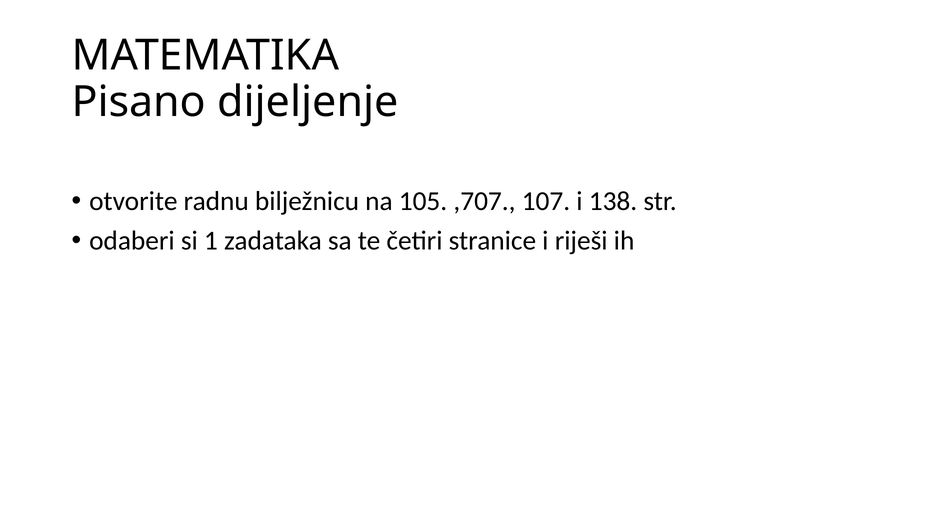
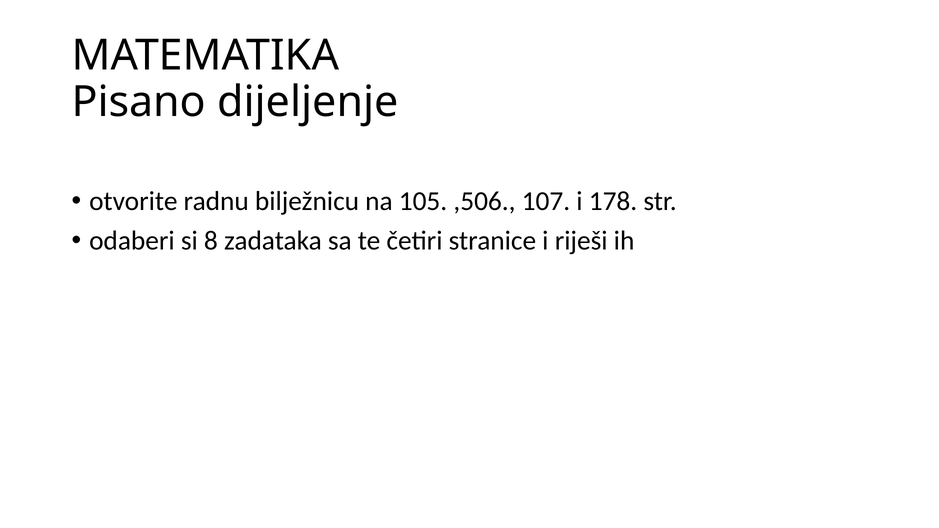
,707: ,707 -> ,506 (485, 201)
138: 138 -> 178 (613, 201)
1: 1 -> 8 (211, 241)
